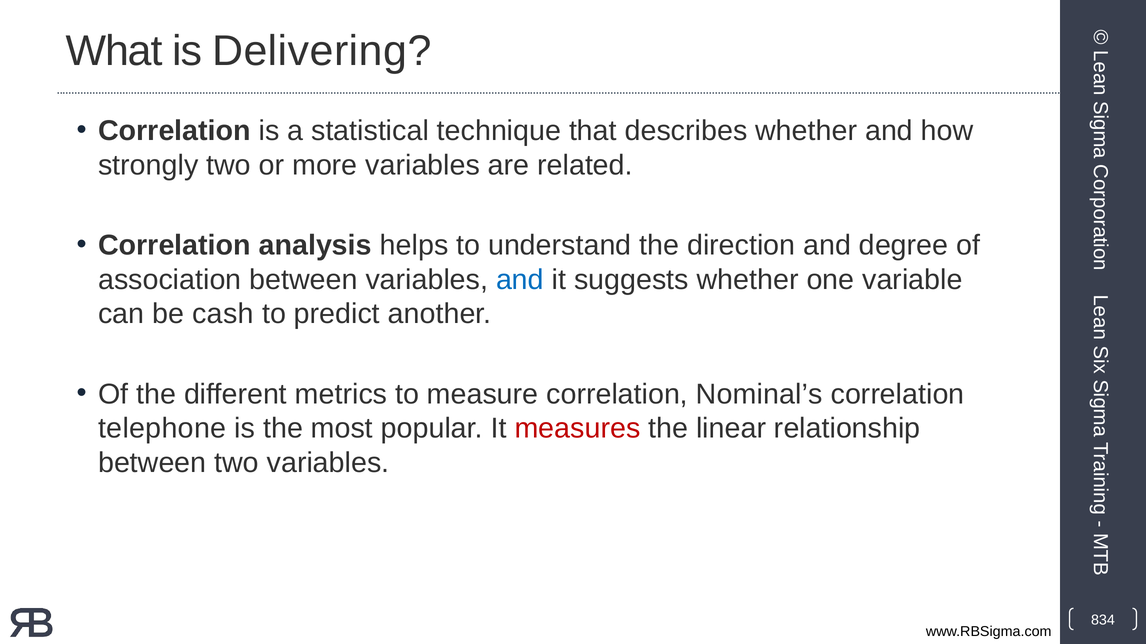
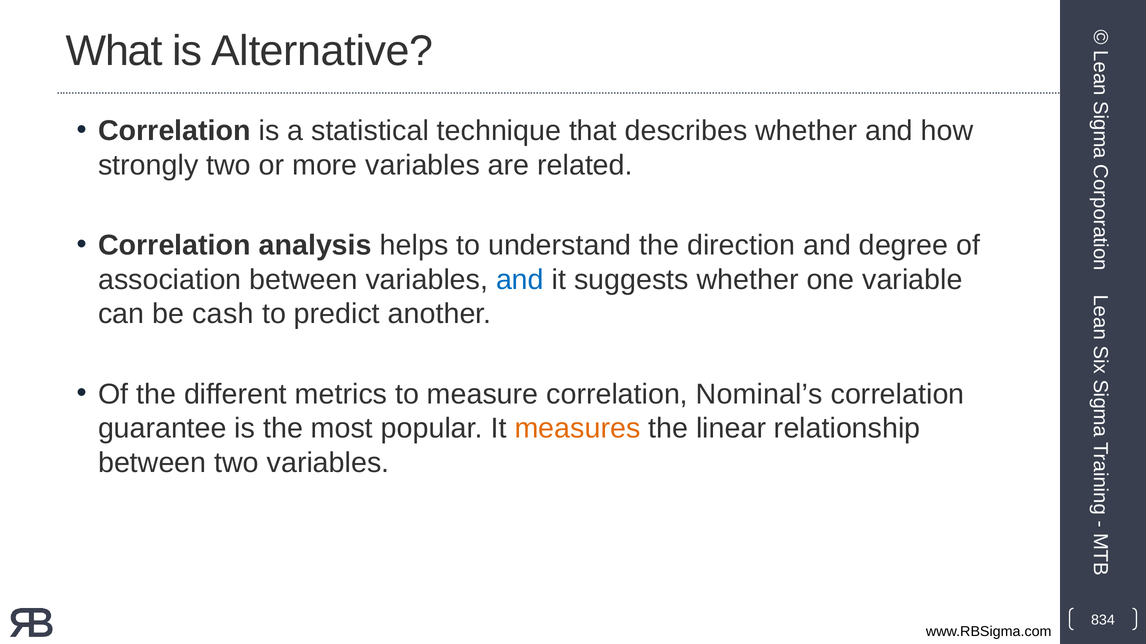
Delivering: Delivering -> Alternative (322, 51)
telephone: telephone -> guarantee (162, 429)
measures colour: red -> orange (577, 429)
